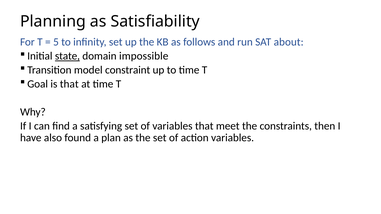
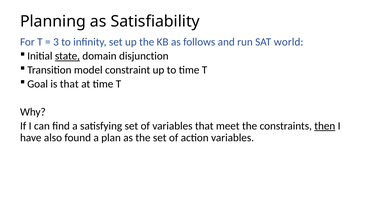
5: 5 -> 3 (56, 42)
about: about -> world (289, 42)
impossible: impossible -> disjunction (144, 56)
then underline: none -> present (325, 126)
